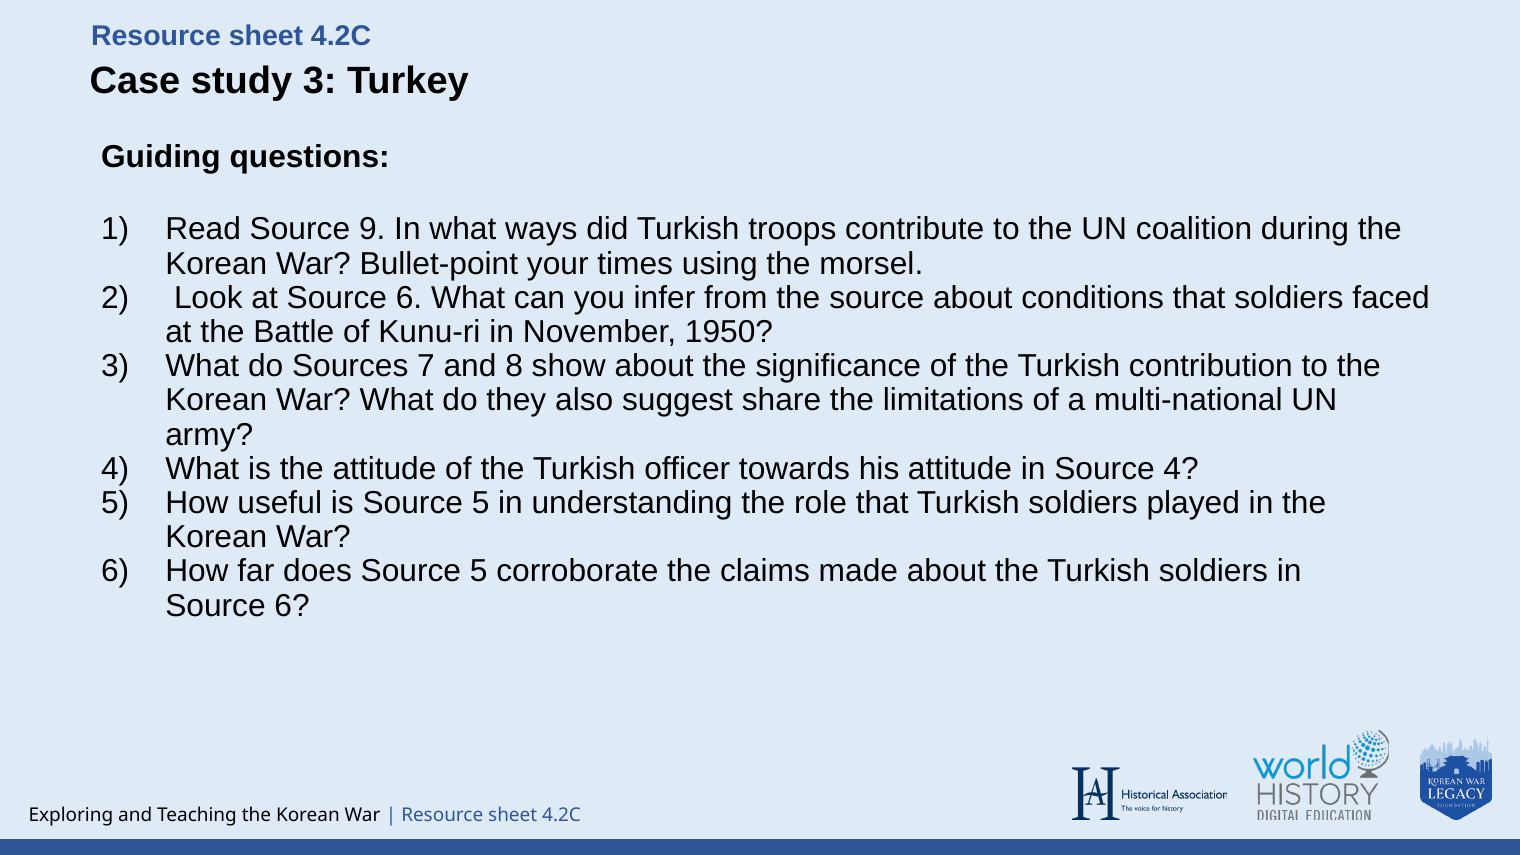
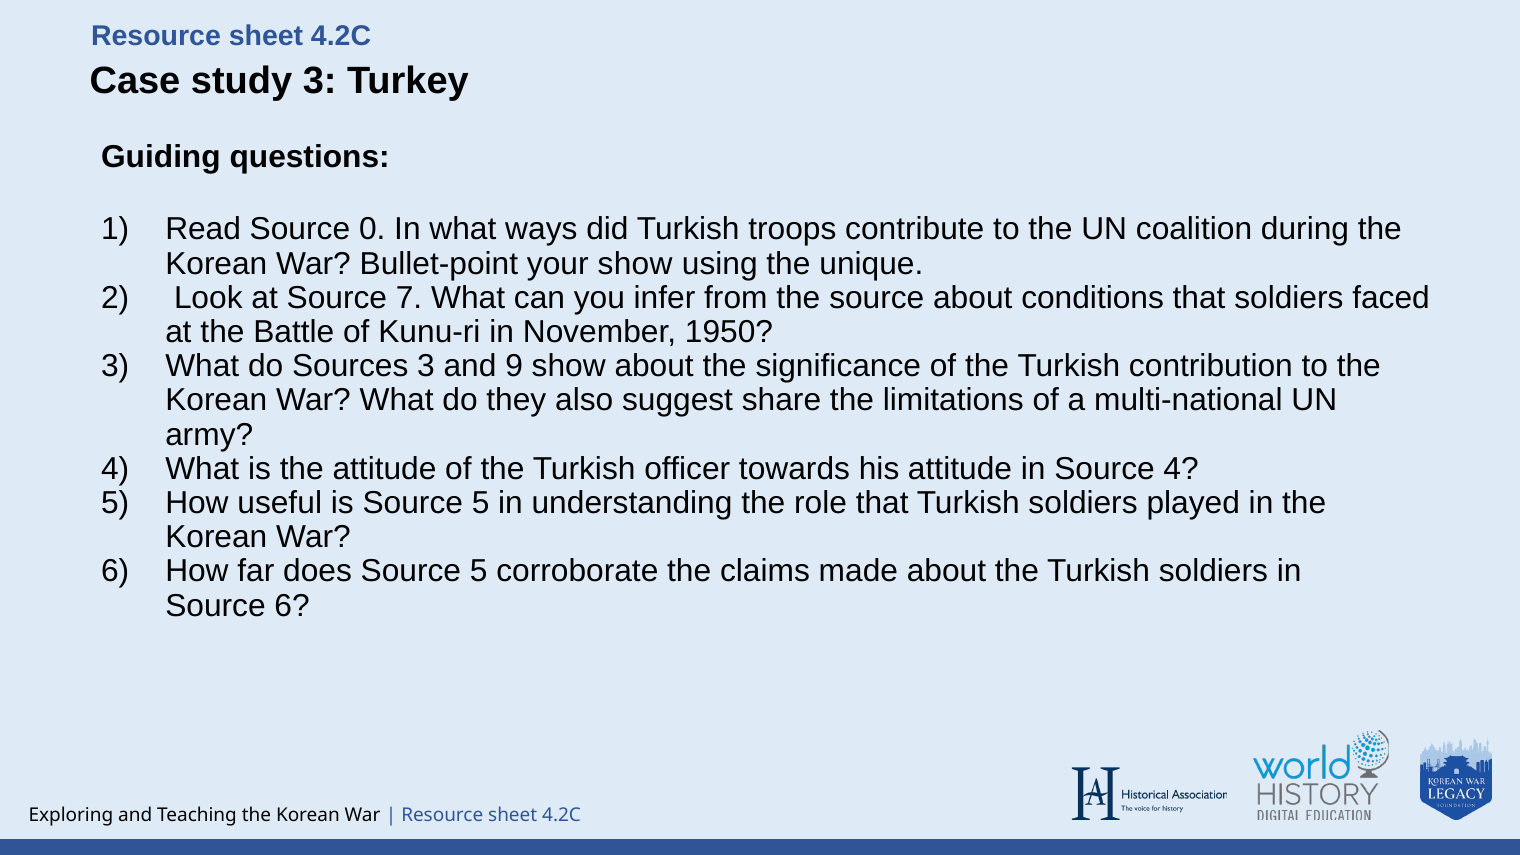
9: 9 -> 0 (372, 229)
your times: times -> show (635, 264)
morsel: morsel -> unique (871, 264)
at Source 6: 6 -> 7 (409, 298)
Sources 7: 7 -> 3 (426, 366)
8: 8 -> 9 (514, 366)
